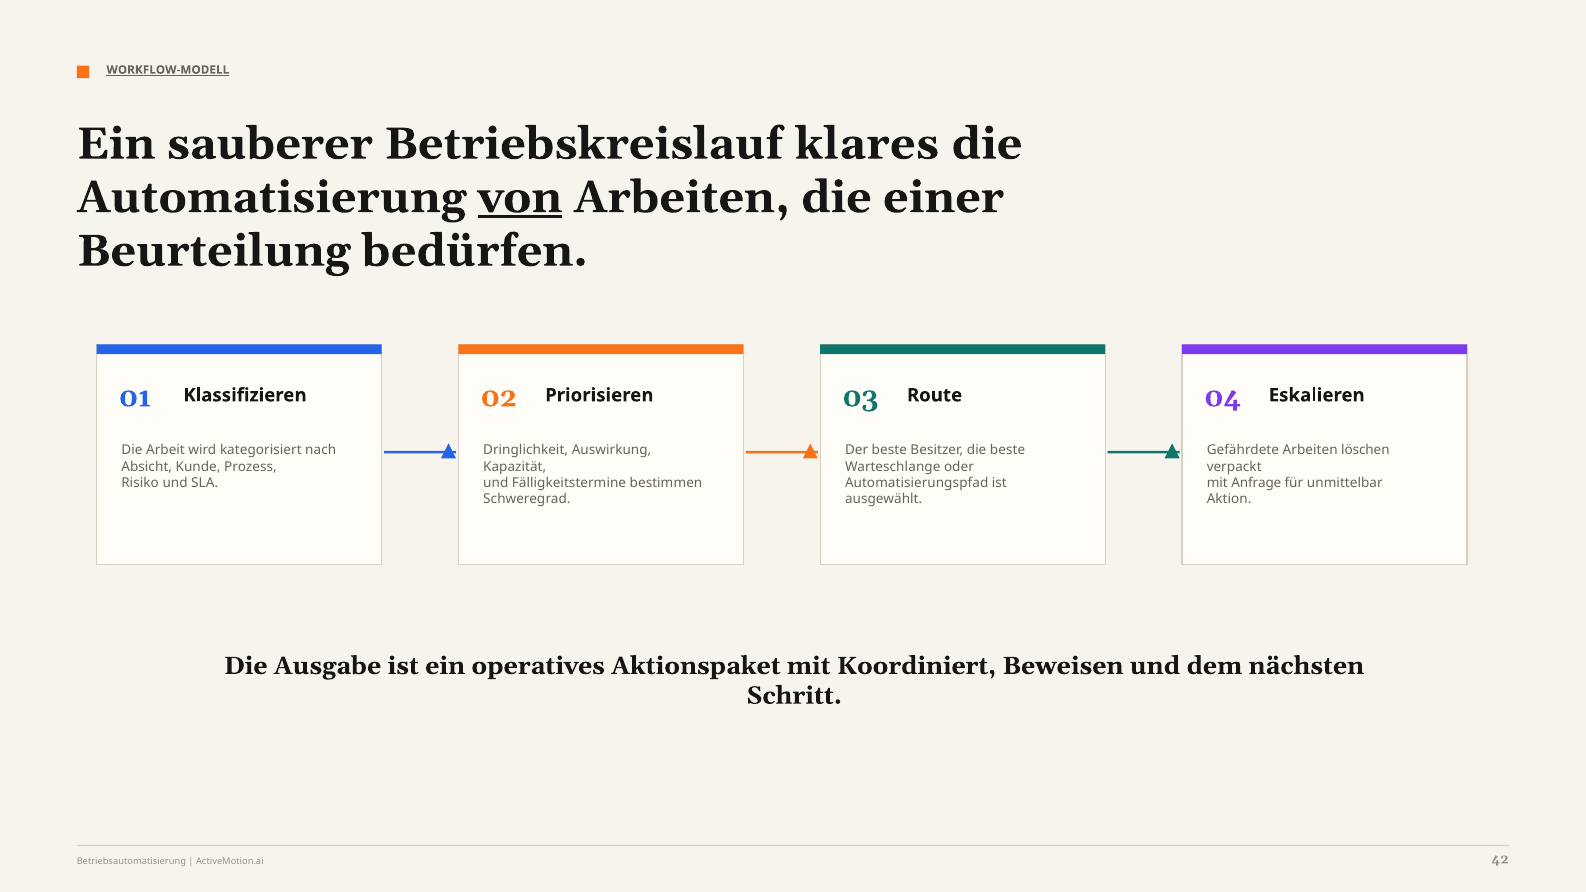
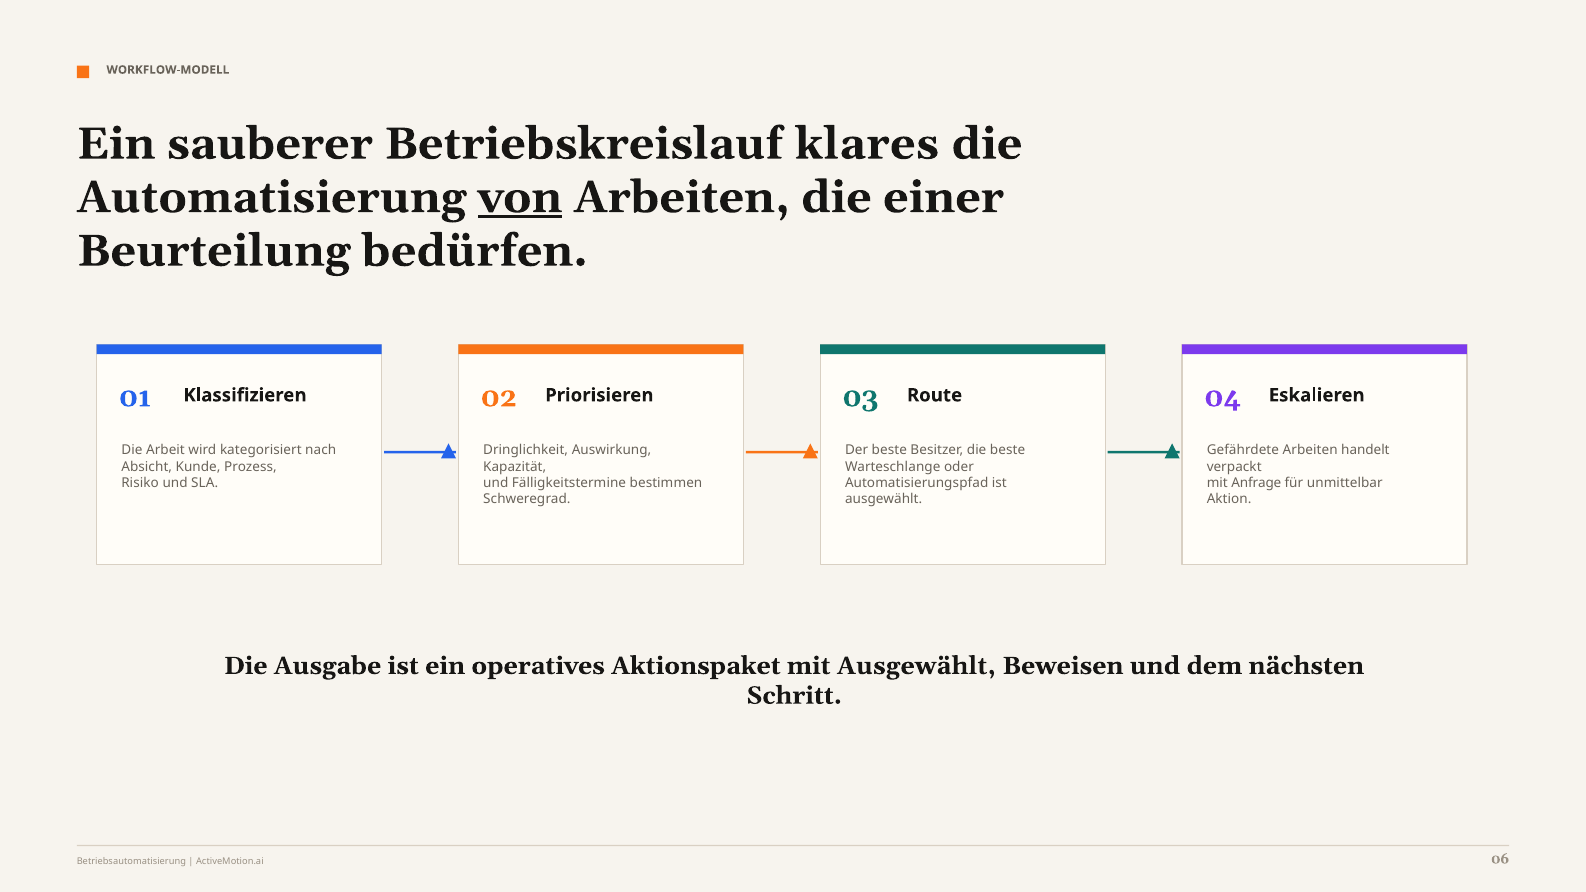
WORKFLOW-MODELL underline: present -> none (168, 70)
löschen: löschen -> handelt (1365, 450)
mit Koordiniert: Koordiniert -> Ausgewählt (916, 666)
42: 42 -> 06 (1500, 859)
